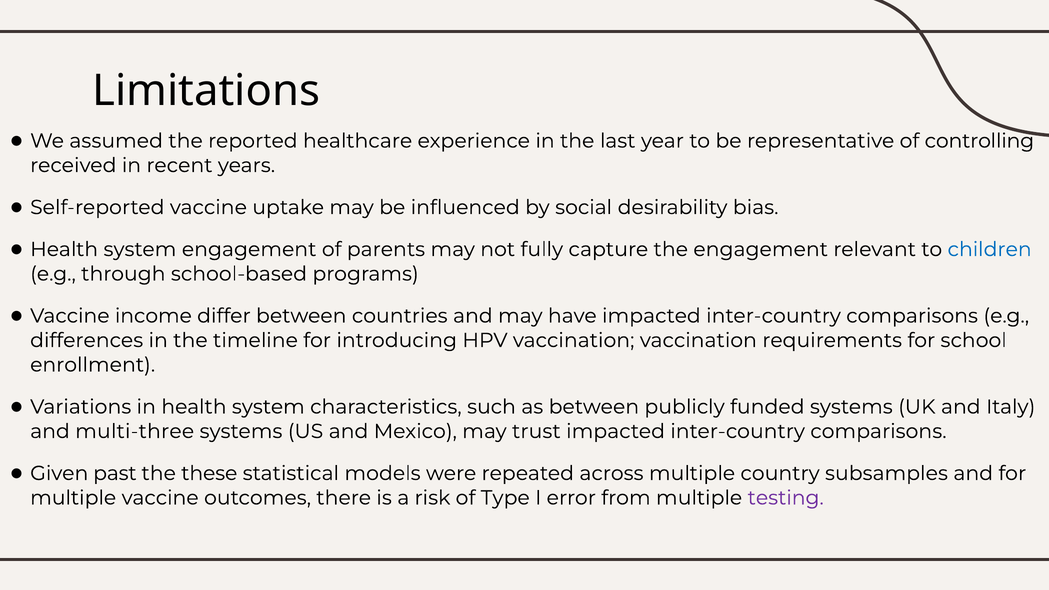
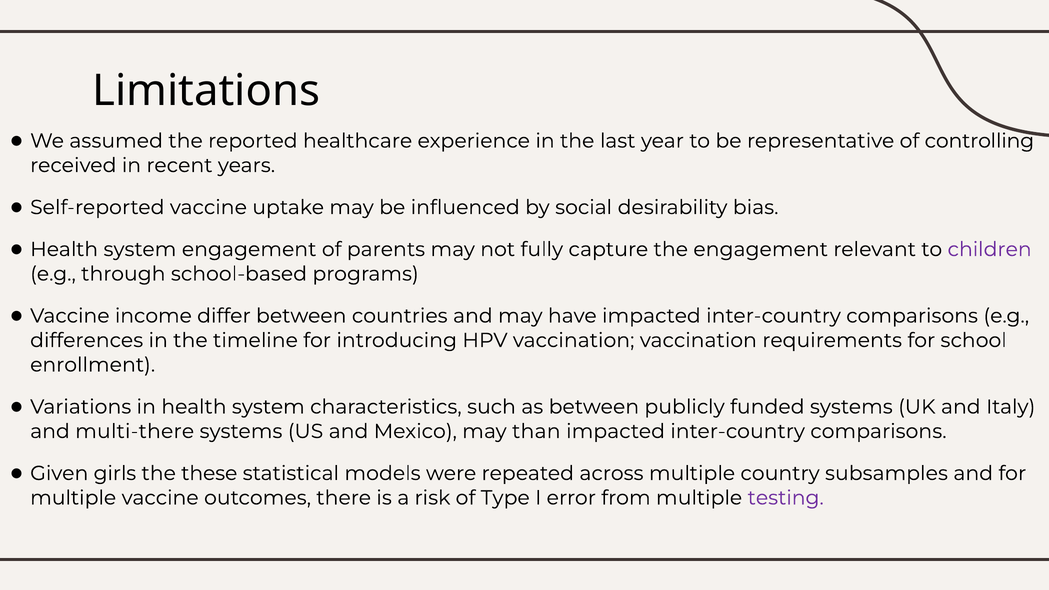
children colour: blue -> purple (990, 249)
multi-three: multi-three -> multi-there (135, 431)
trust: trust -> than (536, 431)
past: past -> girls (115, 473)
